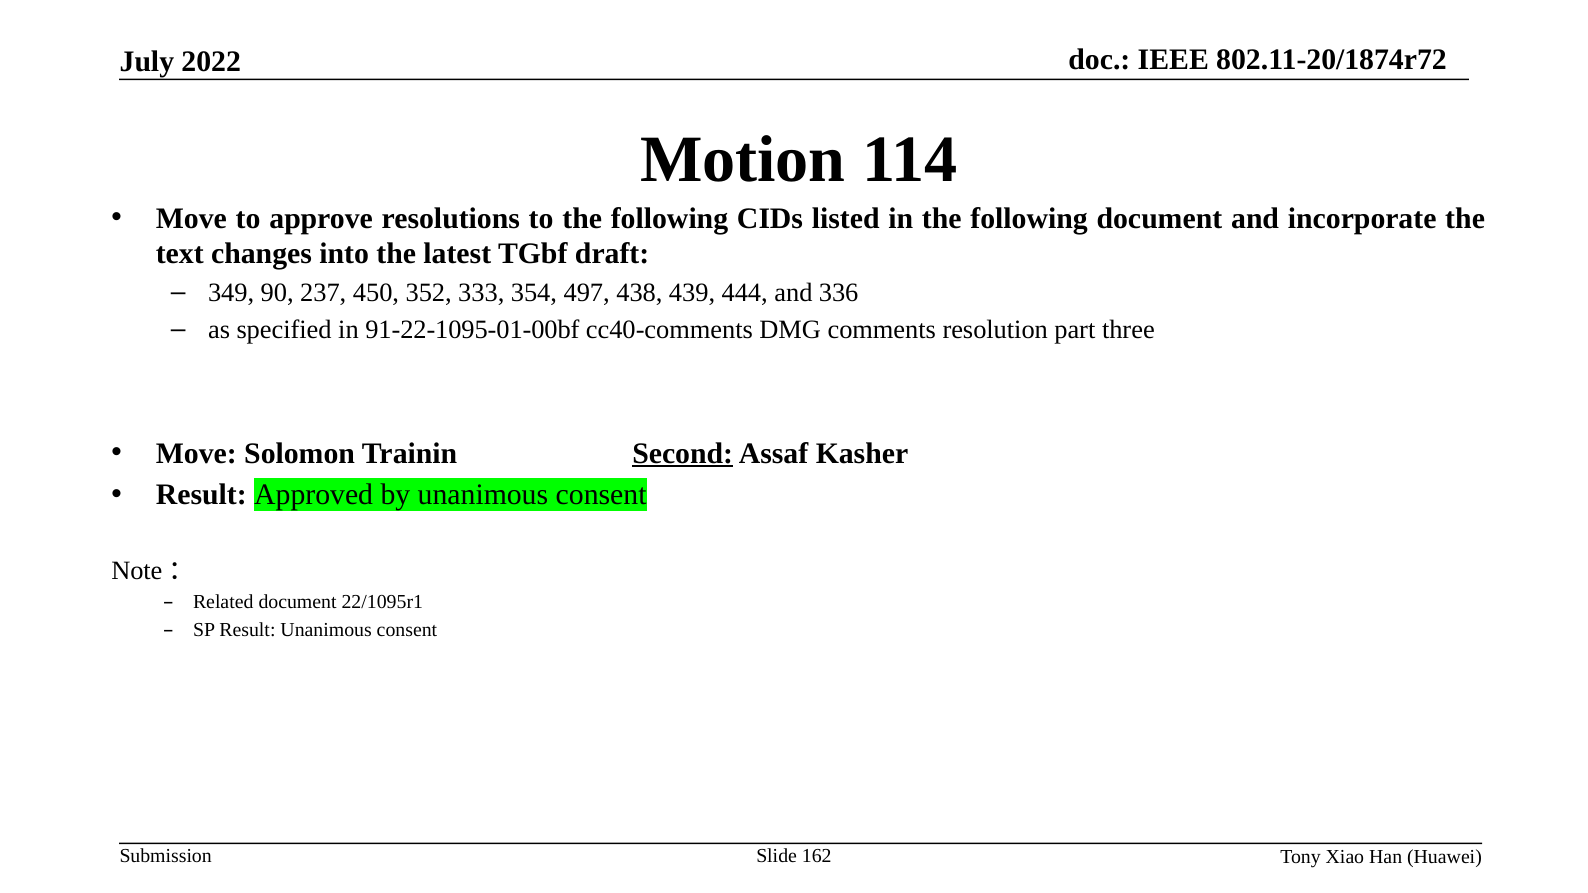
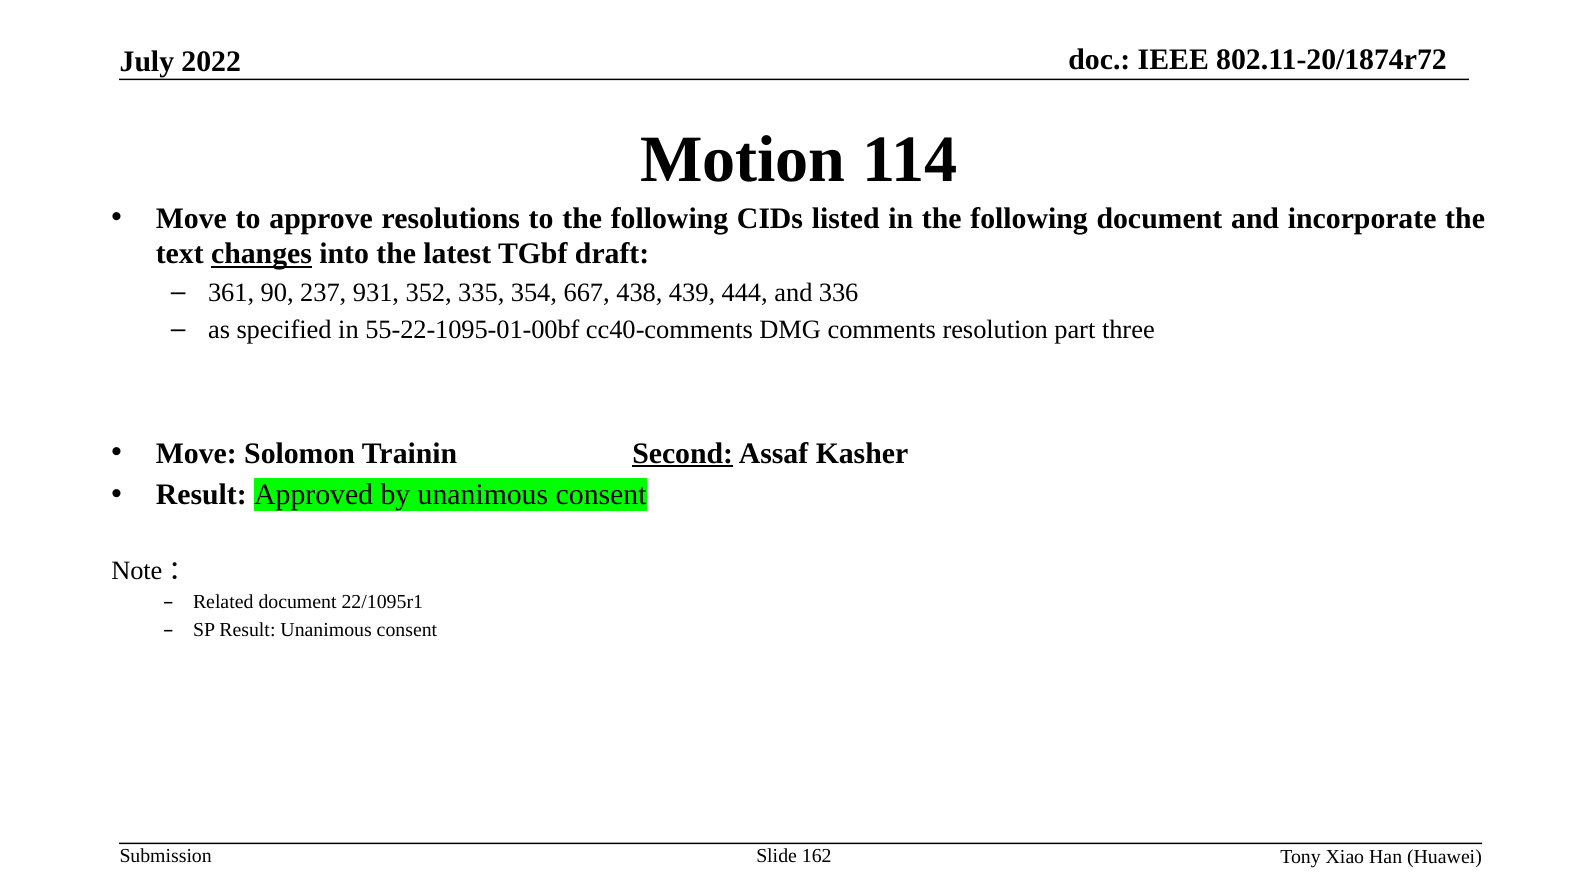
changes underline: none -> present (261, 254)
349: 349 -> 361 (231, 293)
450: 450 -> 931 (376, 293)
333: 333 -> 335 (481, 293)
497: 497 -> 667 (587, 293)
91-22-1095-01-00bf: 91-22-1095-01-00bf -> 55-22-1095-01-00bf (472, 330)
